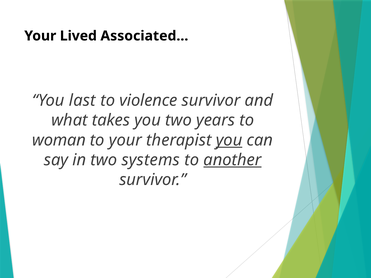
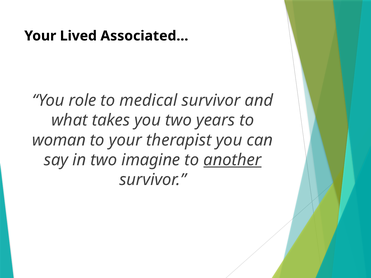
last: last -> role (82, 101)
violence: violence -> medical (148, 101)
you underline: present -> none (229, 140)
systems: systems -> imagine (151, 160)
